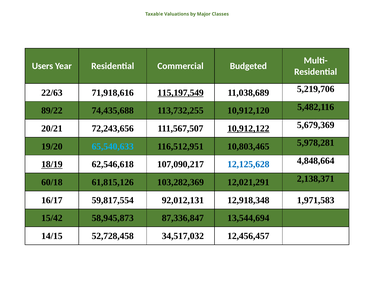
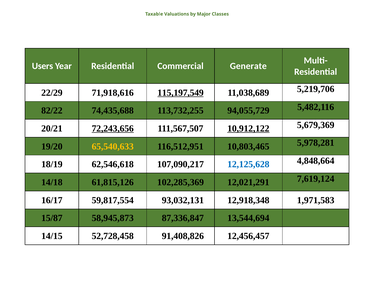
Budgeted: Budgeted -> Generate (248, 66)
22/63: 22/63 -> 22/29 (52, 93)
89/22: 89/22 -> 82/22 (52, 110)
10,912,120: 10,912,120 -> 94,055,729 (248, 110)
72,243,656 underline: none -> present (113, 128)
65,540,633 colour: light blue -> yellow (113, 146)
18/19 underline: present -> none (52, 164)
60/18: 60/18 -> 14/18 (52, 182)
103,282,369: 103,282,369 -> 102,285,369 (181, 182)
2,138,371: 2,138,371 -> 7,619,124 (316, 178)
92,012,131: 92,012,131 -> 93,032,131 (183, 200)
15/42: 15/42 -> 15/87 (52, 218)
34,517,032: 34,517,032 -> 91,408,826 (183, 236)
